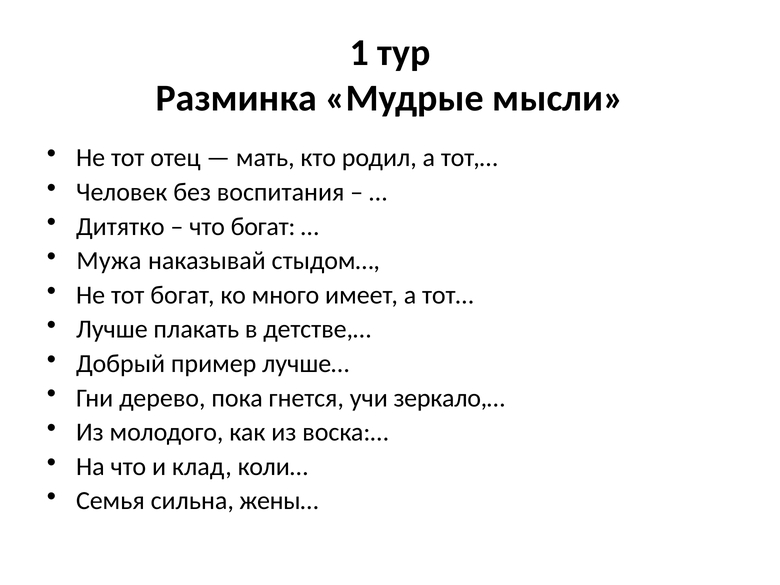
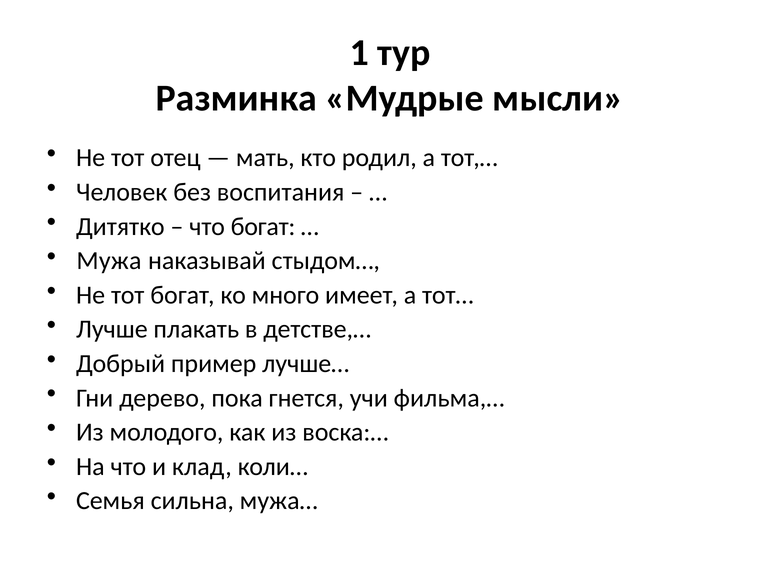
зеркало,…: зеркало,… -> фильма,… (449, 398)
жены…: жены… -> мужа… (279, 501)
